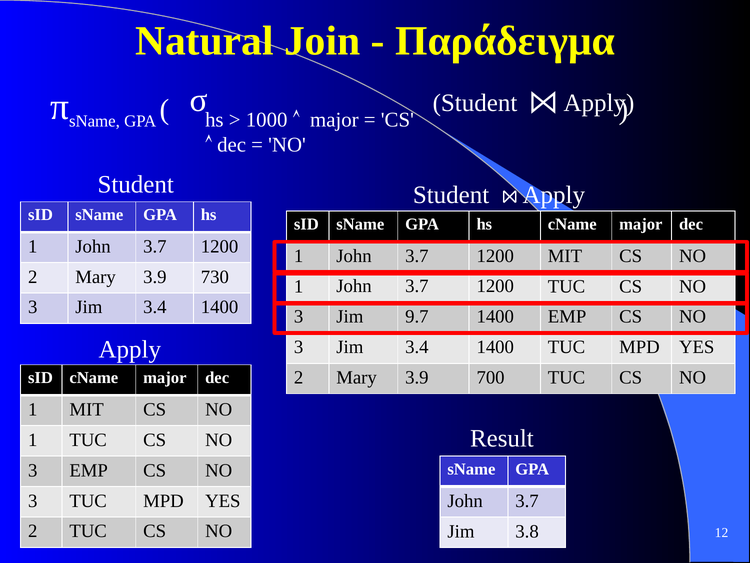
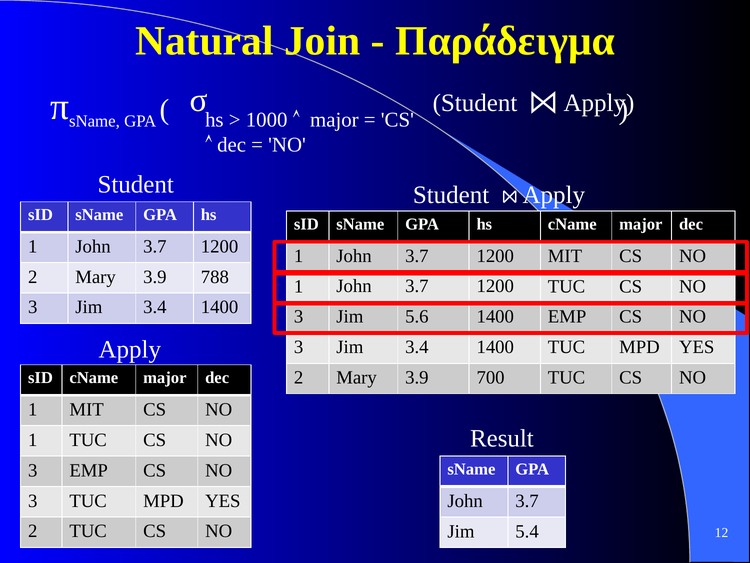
730: 730 -> 788 (215, 277)
9.7: 9.7 -> 5.6 (417, 316)
3.8: 3.8 -> 5.4 (527, 531)
